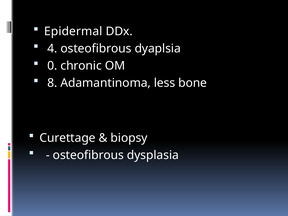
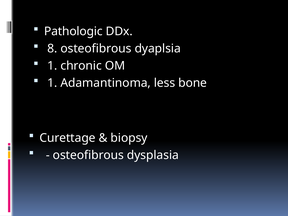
Epidermal: Epidermal -> Pathologic (73, 31)
4: 4 -> 8 (52, 48)
0: 0 -> 1 (52, 66)
8: 8 -> 1 (52, 83)
